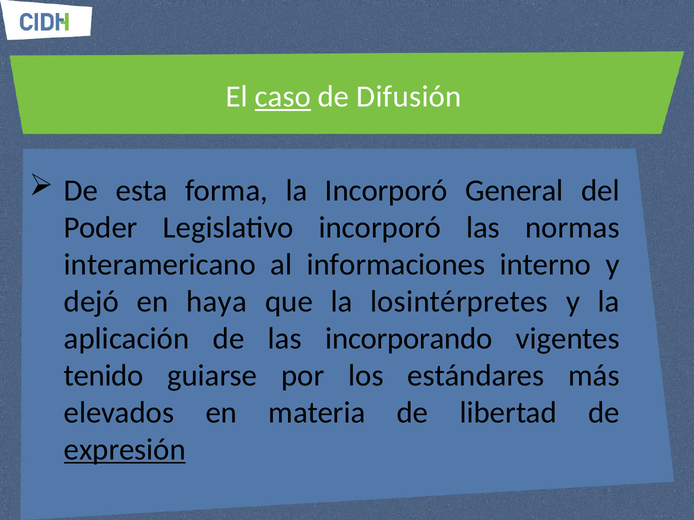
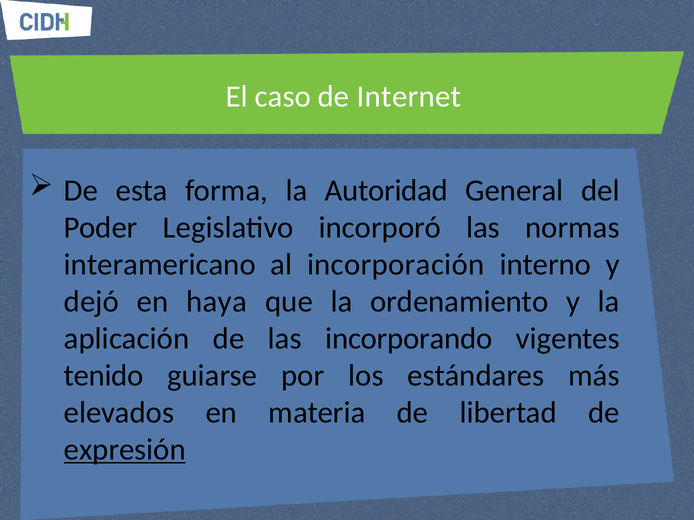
caso underline: present -> none (283, 97)
Difusión: Difusión -> Internet (409, 97)
la Incorporó: Incorporó -> Autoridad (386, 191)
informaciones: informaciones -> incorporación (396, 265)
losintérpretes: losintérpretes -> ordenamiento (459, 302)
